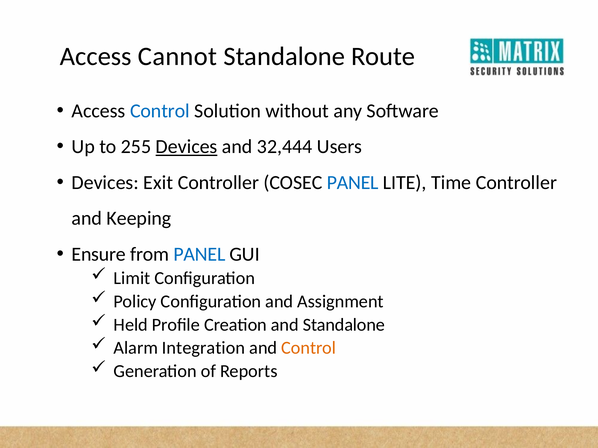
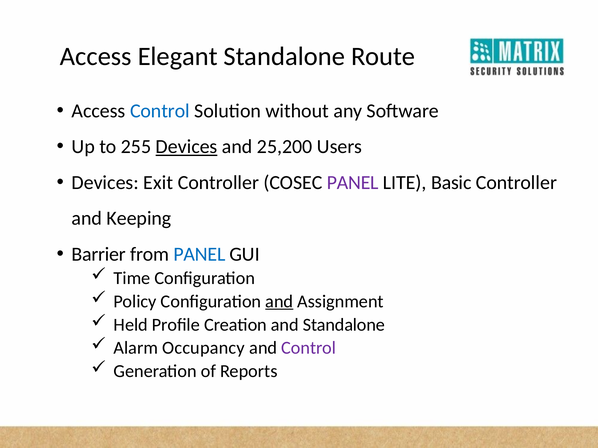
Cannot: Cannot -> Elegant (178, 56)
32,444: 32,444 -> 25,200 (285, 147)
PANEL colour: blue -> purple (353, 183)
Time: Time -> Basic (451, 183)
Ensure: Ensure -> Barrier (99, 255)
Limit: Limit -> Time (132, 278)
and underline: none -> present (279, 302)
Integration: Integration -> Occupancy (203, 348)
Control colour: orange -> purple (309, 348)
